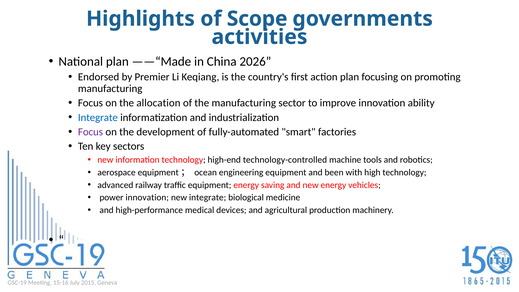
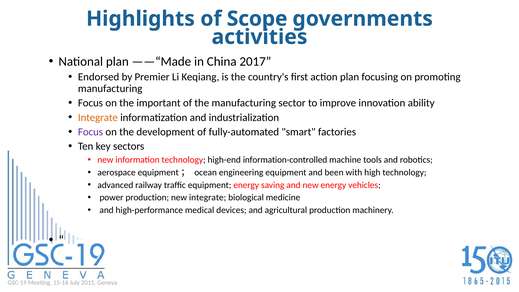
2026: 2026 -> 2017 (255, 61)
allocation: allocation -> important (159, 103)
Integrate colour: blue -> orange (98, 117)
technology-controlled: technology-controlled -> information-controlled (285, 160)
power innovation: innovation -> production (147, 198)
